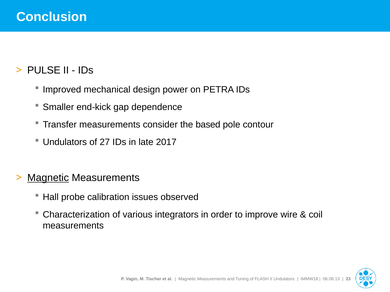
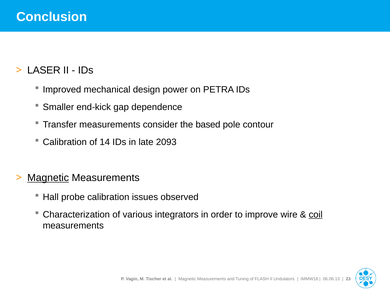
PULSE: PULSE -> LASER (44, 70)
Undulators: Undulators -> Calibration (65, 142)
27: 27 -> 14 (105, 142)
2017: 2017 -> 2093 (166, 142)
coil underline: none -> present (316, 215)
